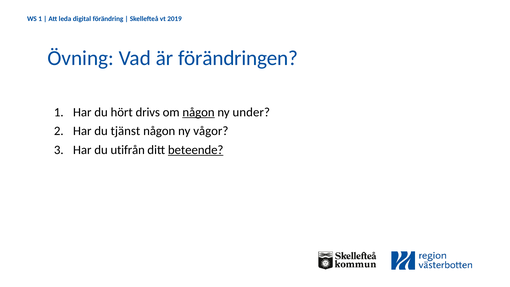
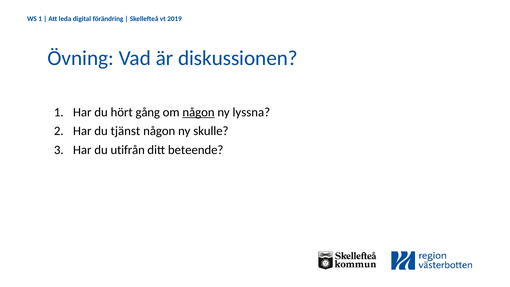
förändringen: förändringen -> diskussionen (238, 58)
drivs: drivs -> gång (148, 112)
under: under -> lyssna (251, 112)
vågor: vågor -> skulle (211, 131)
beteende underline: present -> none (196, 150)
